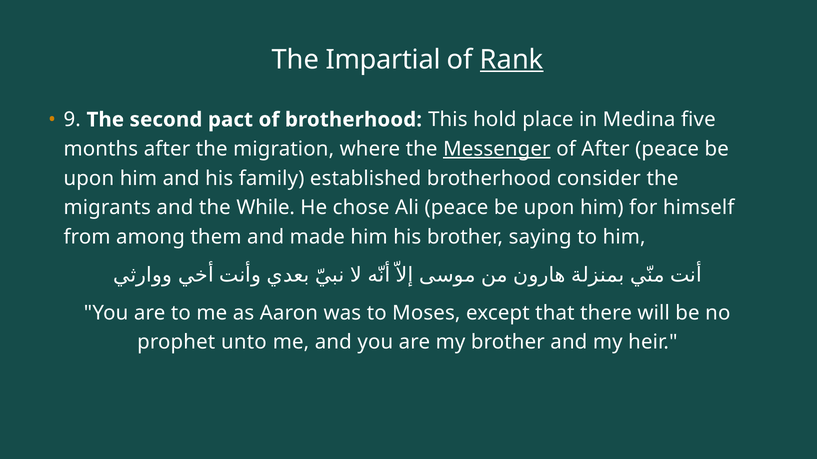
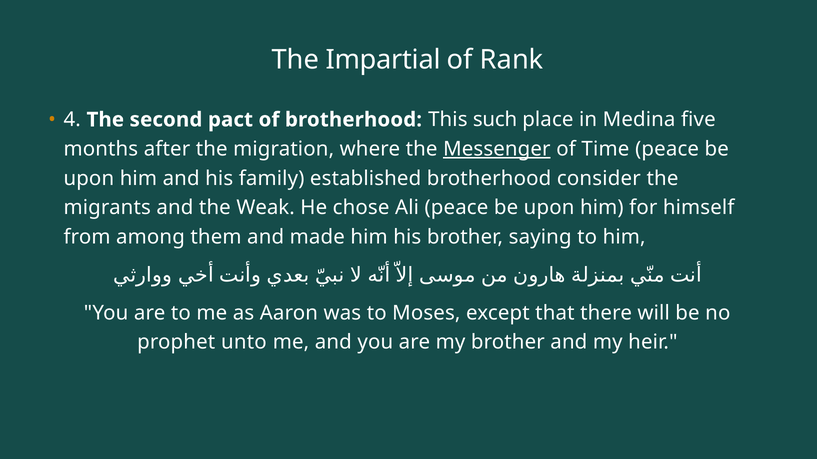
Rank underline: present -> none (512, 60)
9: 9 -> 4 (72, 120)
hold: hold -> such (495, 120)
of After: After -> Time (605, 149)
While: While -> Weak (266, 208)
